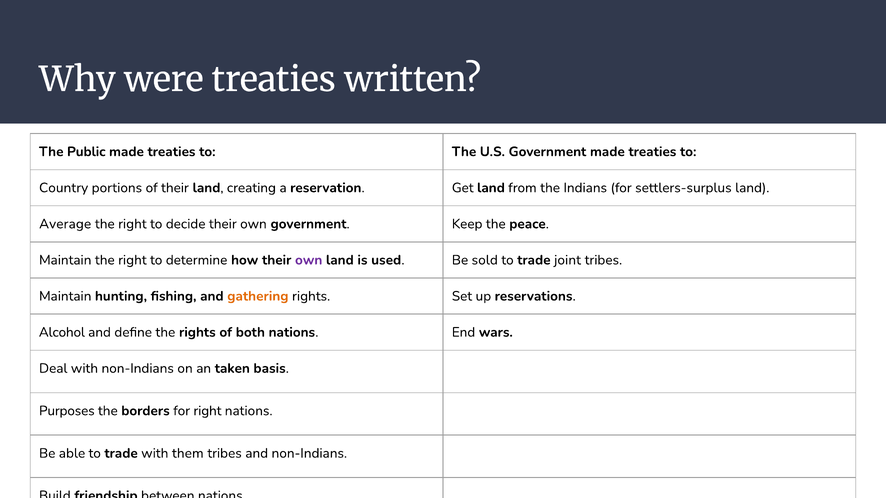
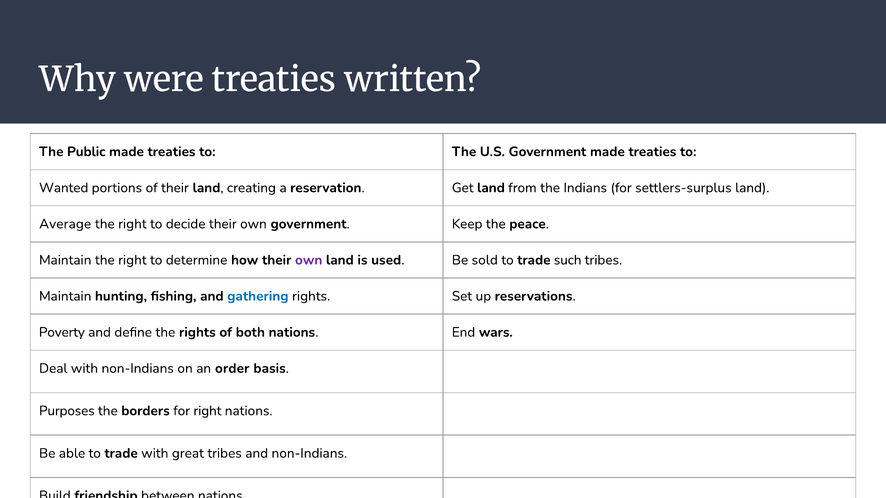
Country: Country -> Wanted (64, 188)
joint: joint -> such (568, 260)
gathering colour: orange -> blue (258, 296)
Alcohol: Alcohol -> Poverty (62, 332)
taken: taken -> order (232, 369)
them: them -> great (188, 454)
